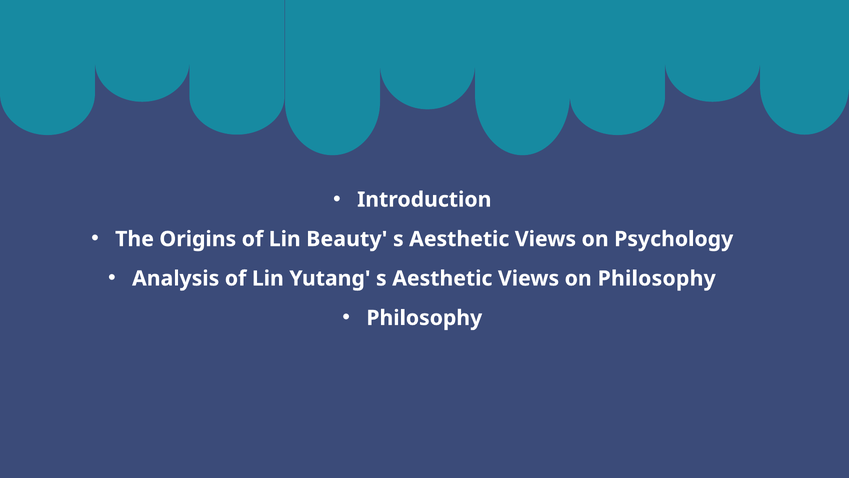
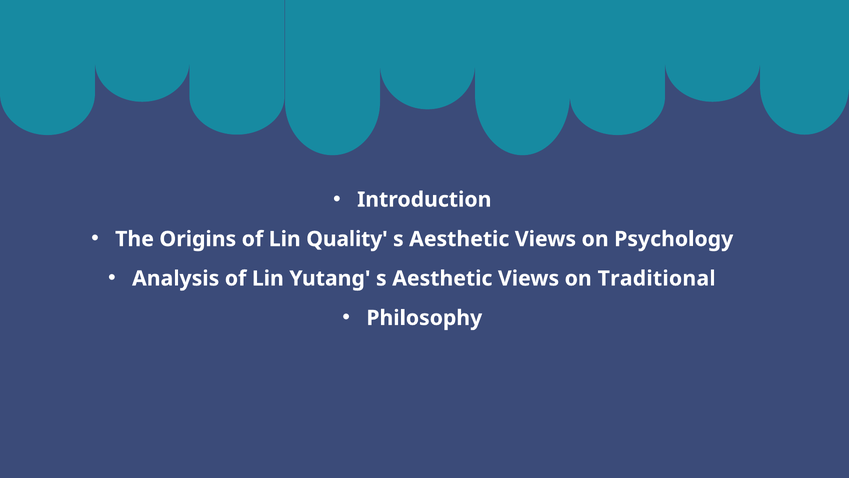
Beauty: Beauty -> Quality (347, 239)
on Philosophy: Philosophy -> Traditional (657, 278)
